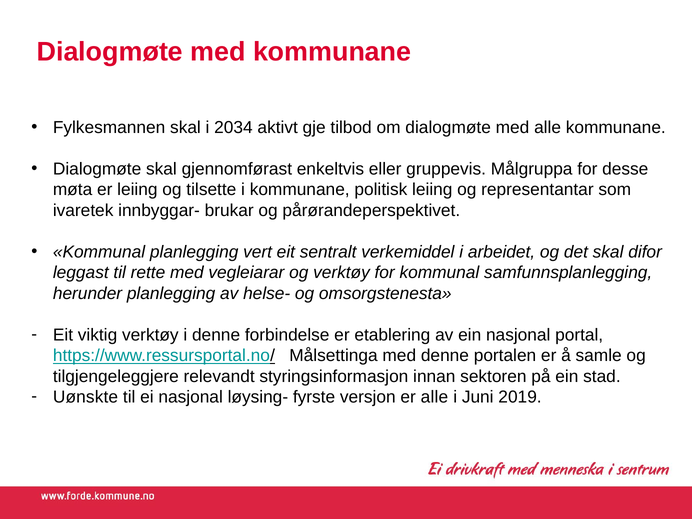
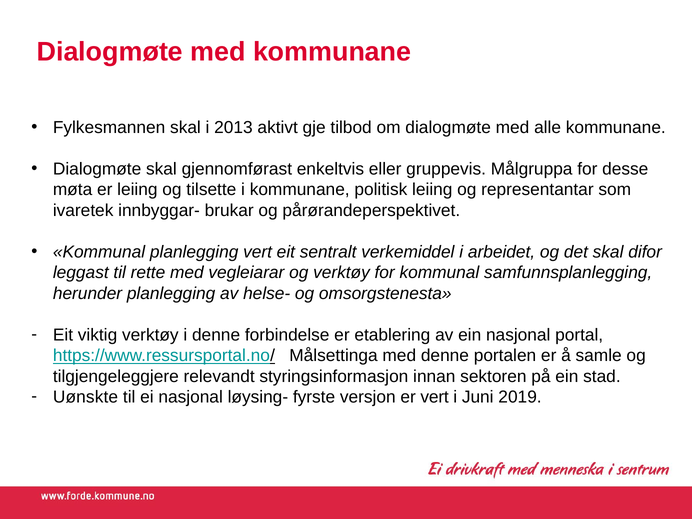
2034: 2034 -> 2013 (233, 127)
er alle: alle -> vert (435, 397)
